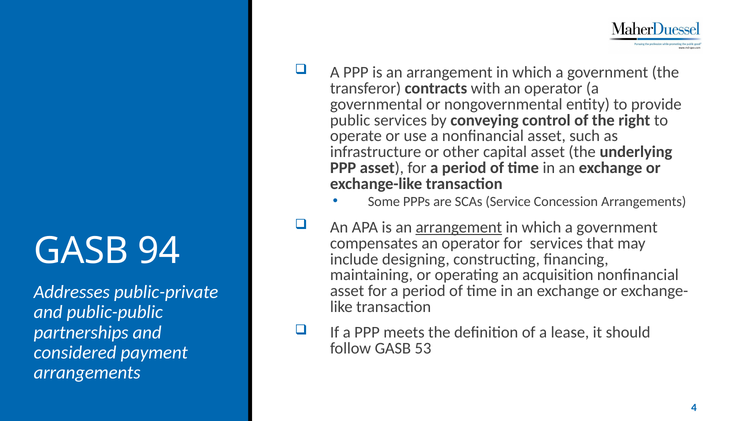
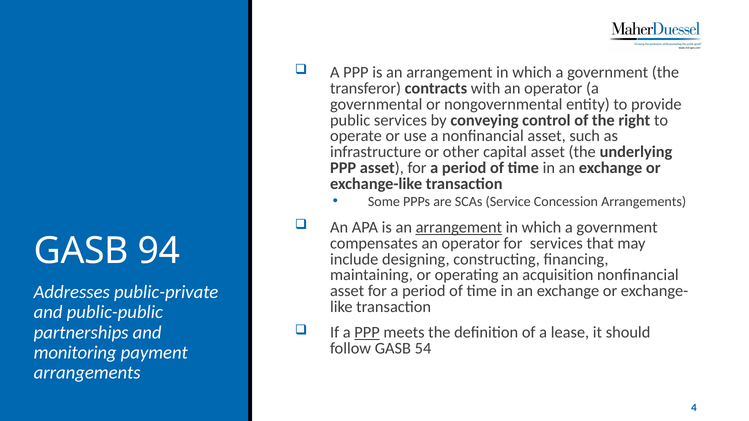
PPP underline: none -> present (367, 333)
53: 53 -> 54 (423, 349)
considered: considered -> monitoring (75, 353)
